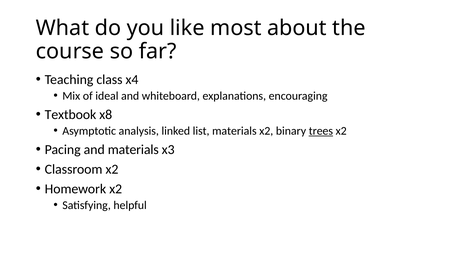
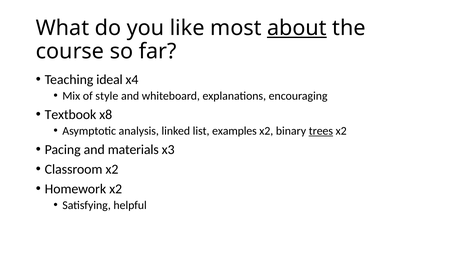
about underline: none -> present (297, 28)
class: class -> ideal (110, 80)
ideal: ideal -> style (107, 96)
list materials: materials -> examples (234, 131)
